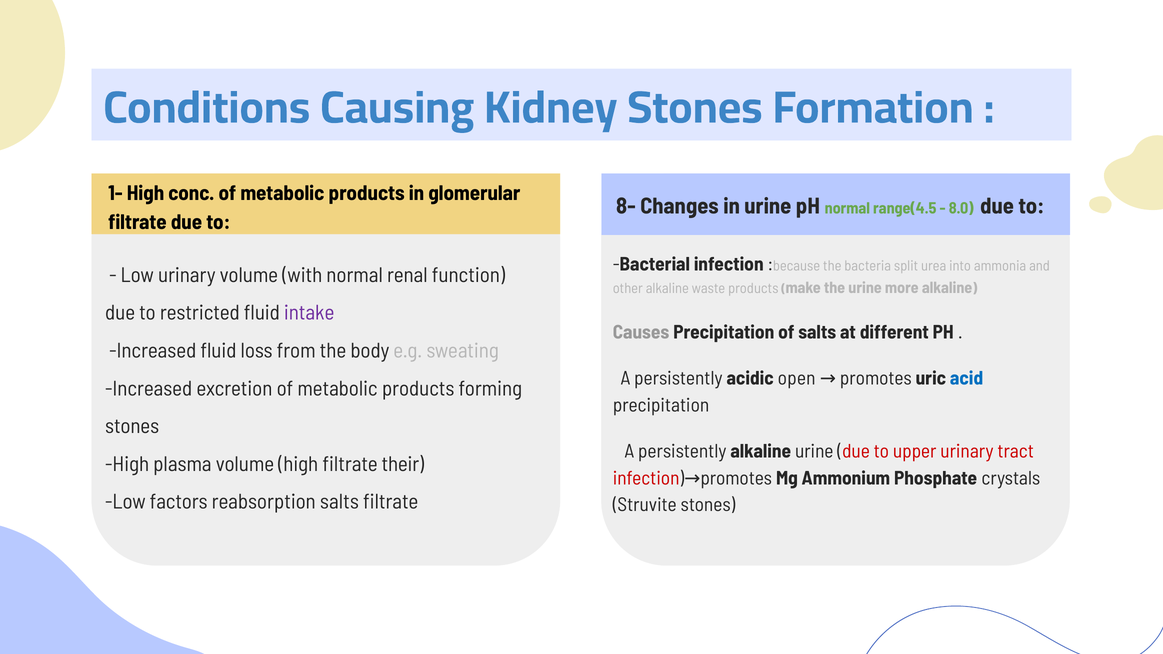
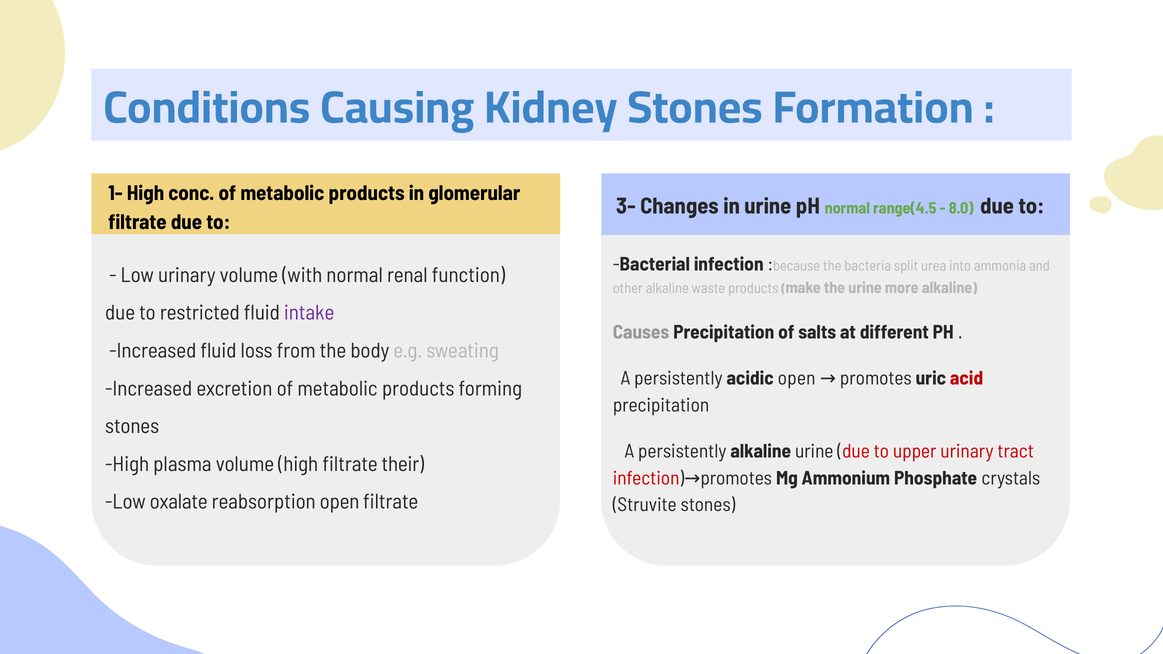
8-: 8- -> 3- (626, 207)
acid colour: blue -> red (967, 379)
factors: factors -> oxalate (179, 502)
reabsorption salts: salts -> open (340, 502)
